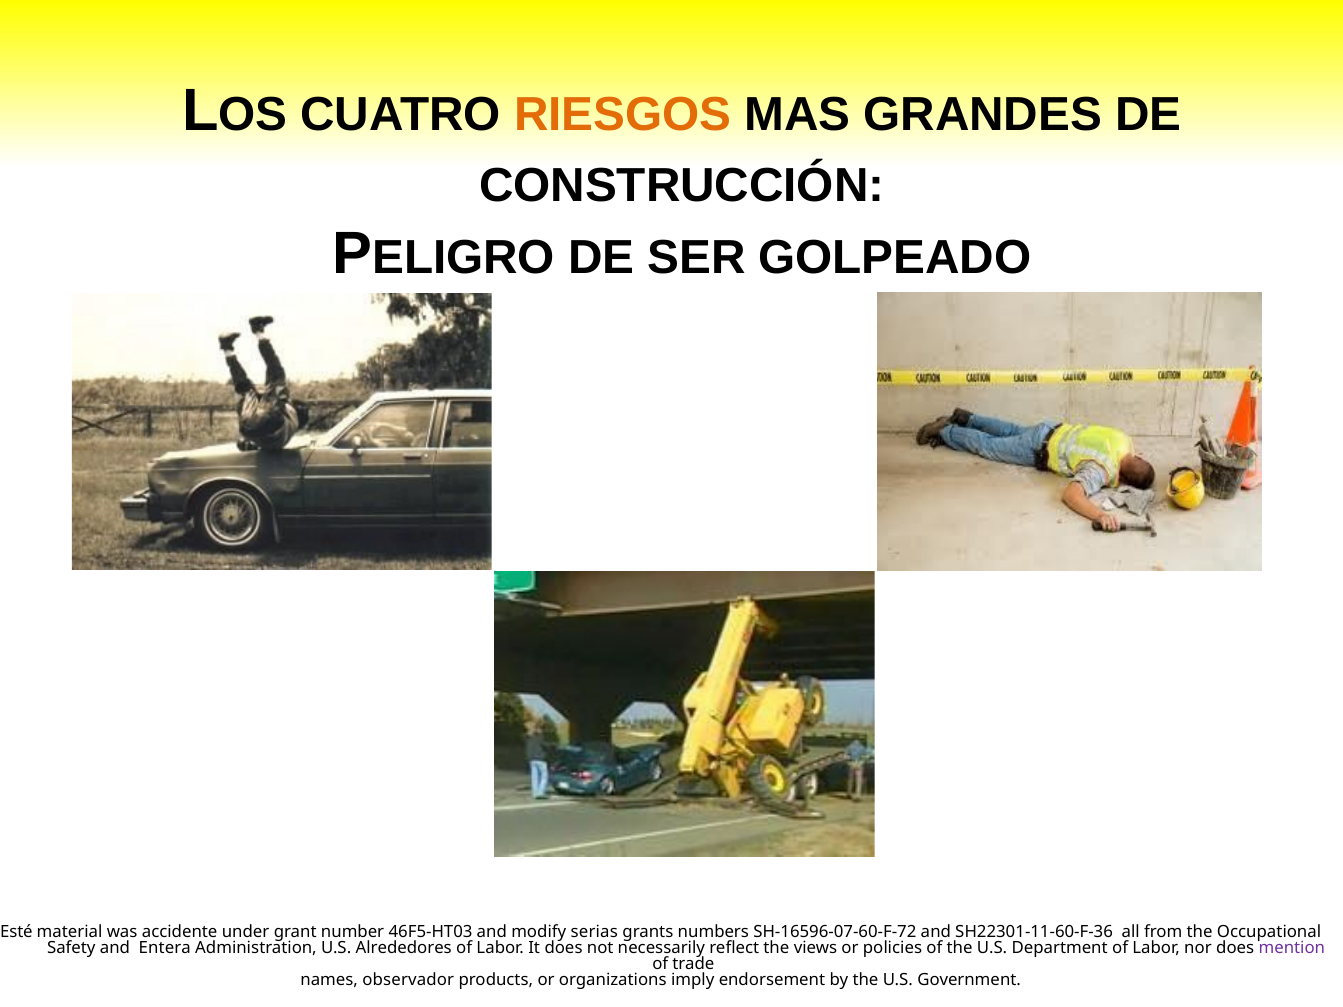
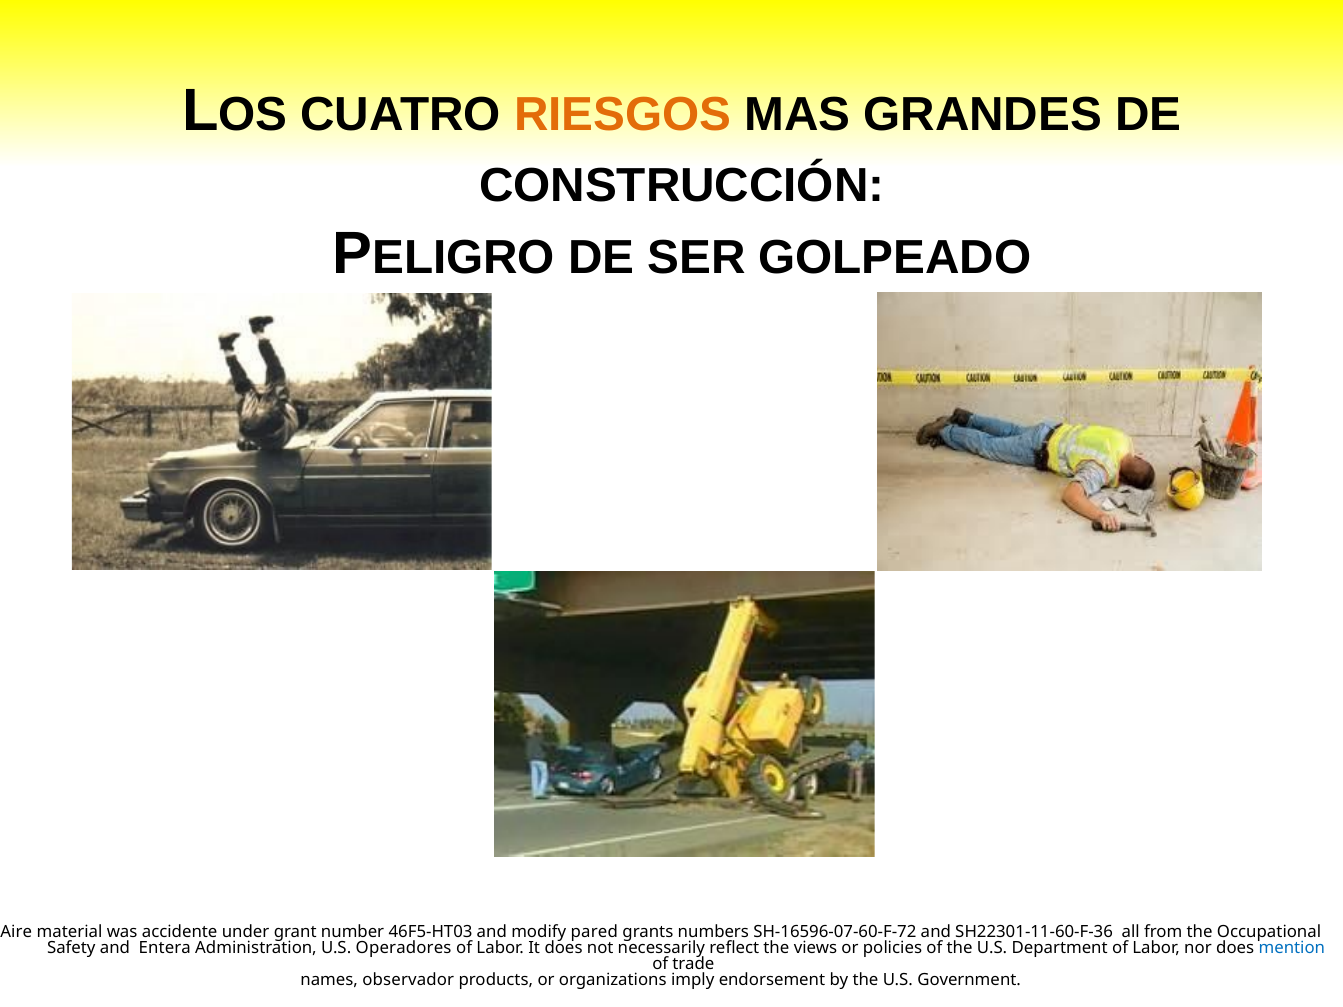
Esté: Esté -> Aire (16, 932)
serias: serias -> pared (594, 932)
Alrededores: Alrededores -> Operadores (404, 948)
mention colour: purple -> blue (1292, 948)
